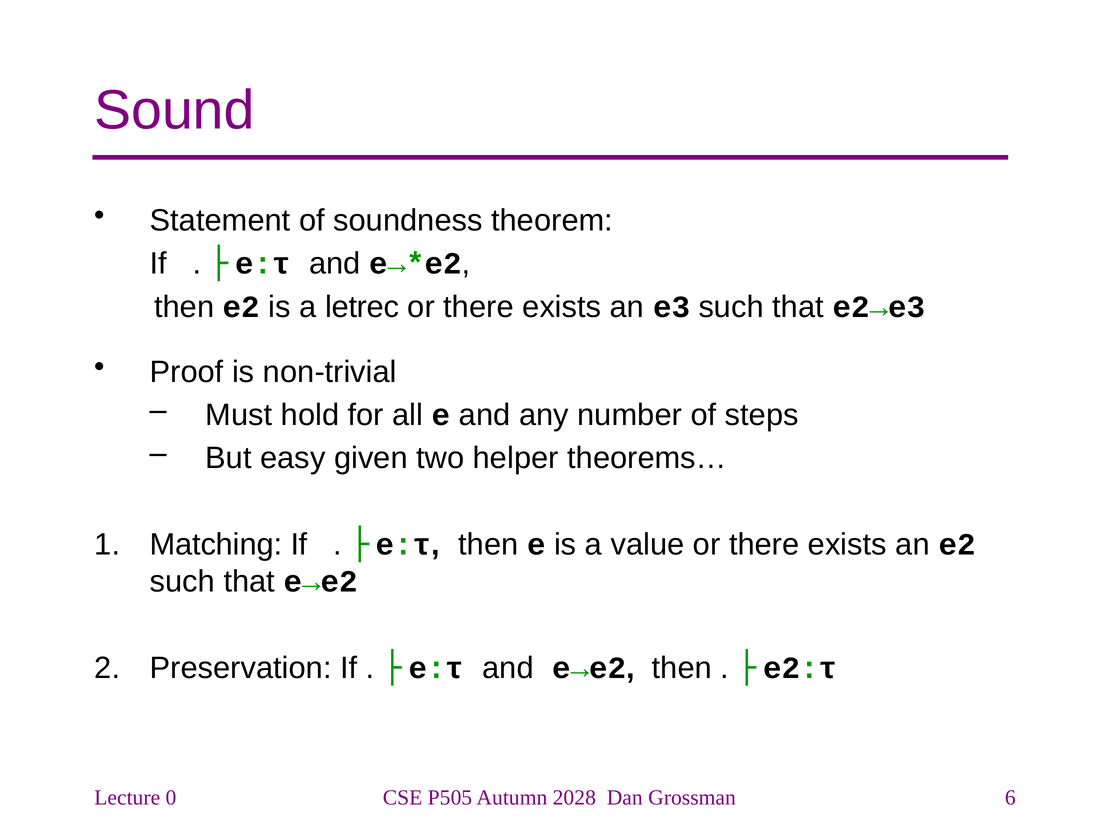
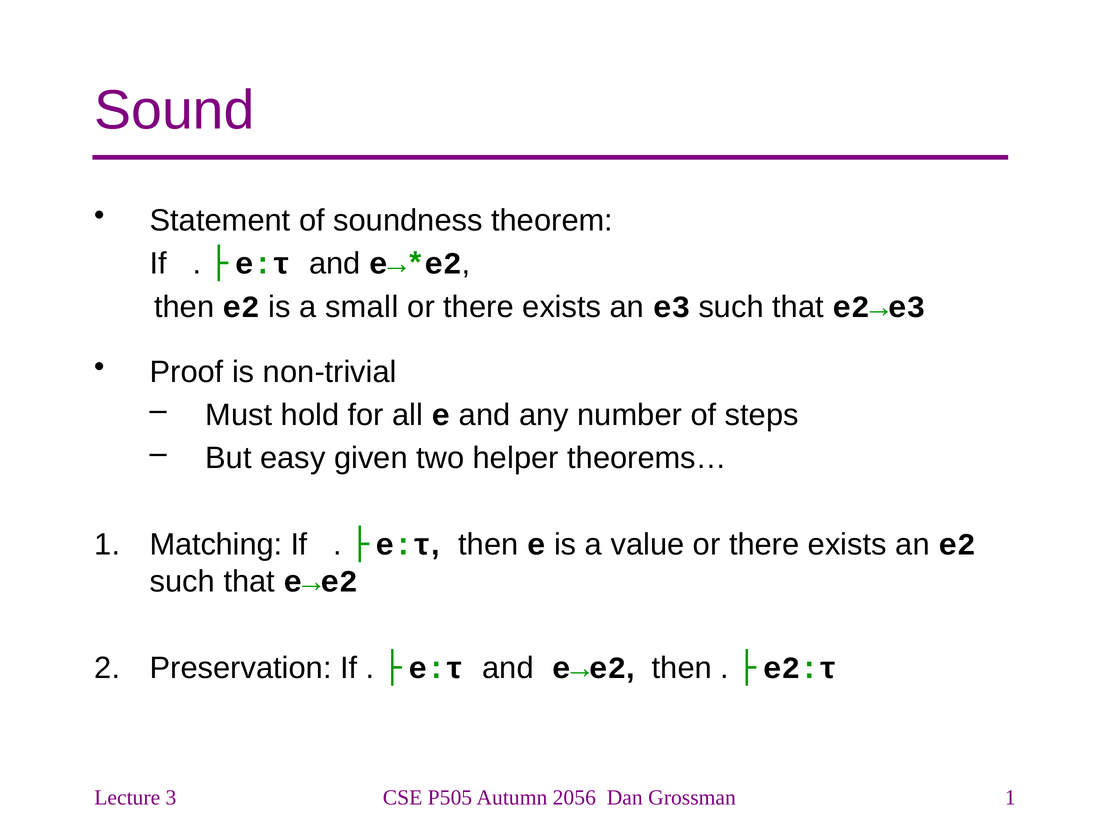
letrec: letrec -> small (362, 307)
0: 0 -> 3 (171, 797)
2028: 2028 -> 2056 (574, 797)
Grossman 6: 6 -> 1 (1010, 797)
